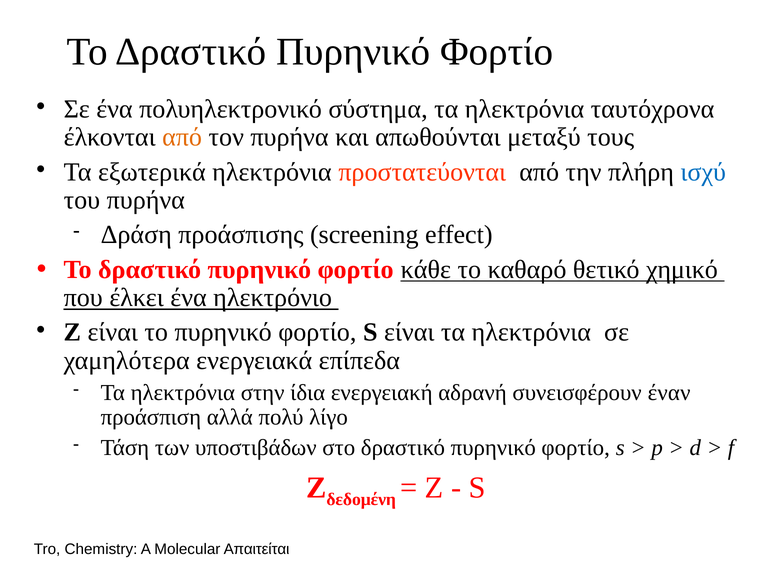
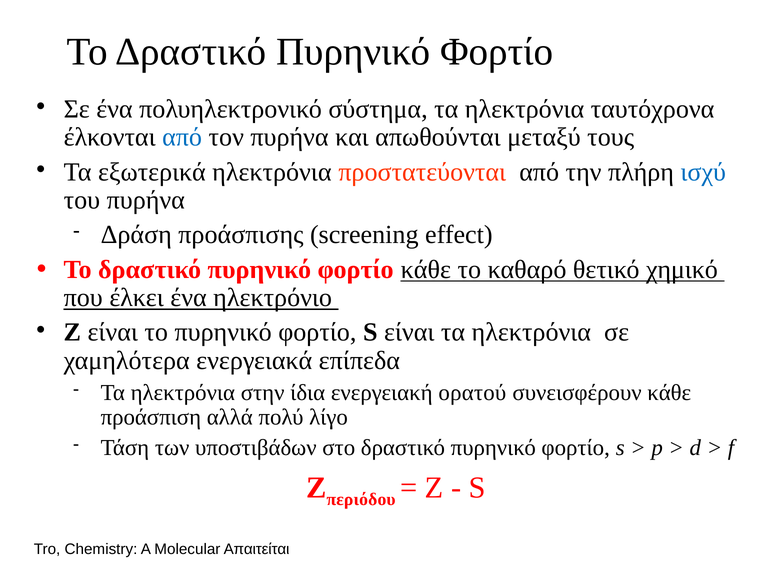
από colour: orange -> blue (182, 137)
αδρανή: αδρανή -> ορατού (472, 393)
συνεισφέρουν έναν: έναν -> κάθε (669, 393)
δεδομένη: δεδομένη -> περιόδου (361, 500)
